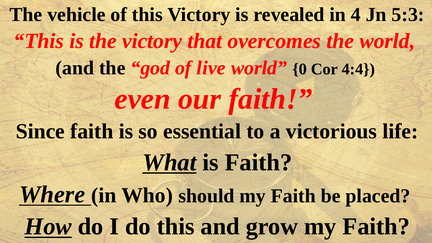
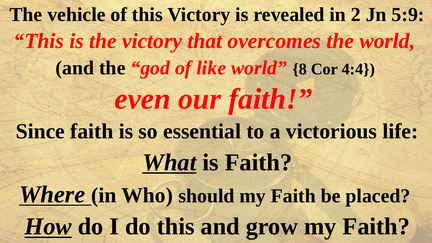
4: 4 -> 2 (356, 15)
5:3: 5:3 -> 5:9 (408, 15)
live: live -> like (211, 68)
0: 0 -> 8 (300, 69)
